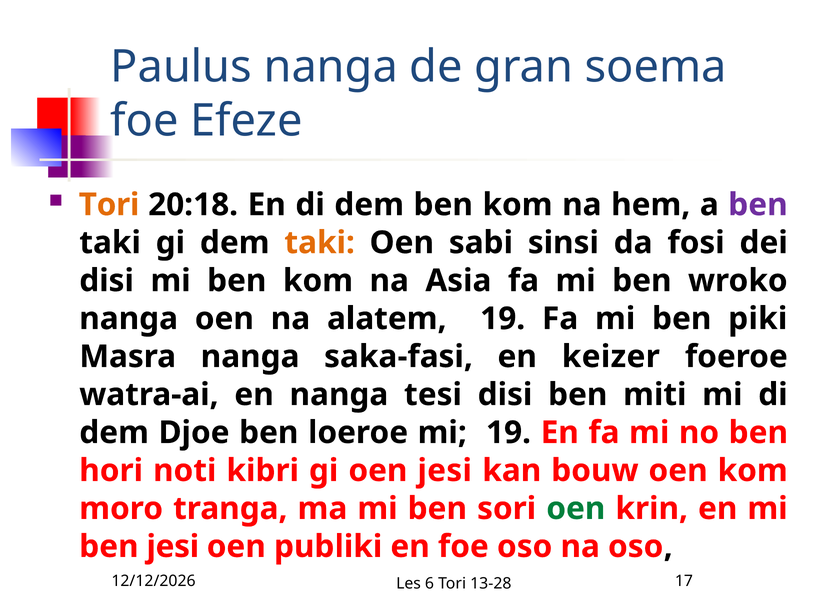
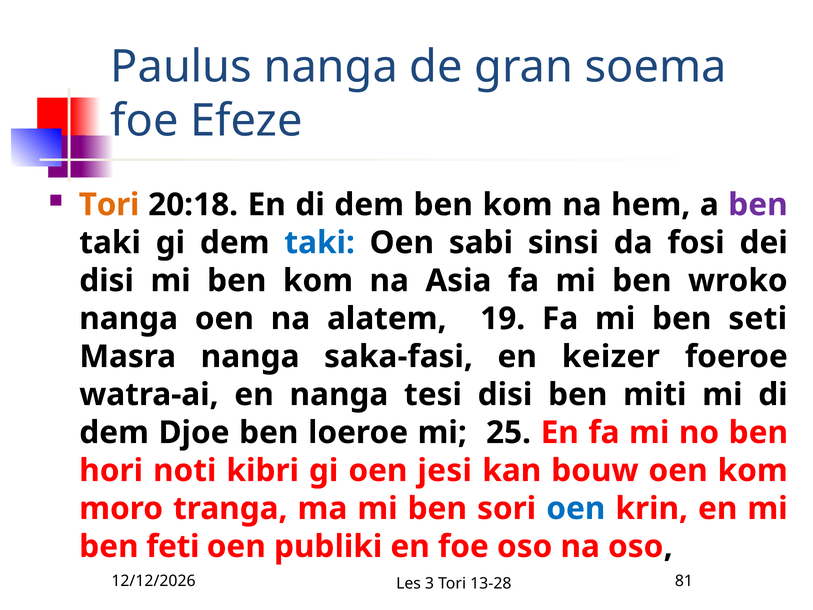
taki colour: orange -> blue (320, 243)
piki: piki -> seti (758, 319)
mi 19: 19 -> 25 (508, 432)
oen colour: green -> blue (576, 508)
ben jesi: jesi -> feti (173, 546)
6: 6 -> 3 (429, 583)
17: 17 -> 81 (684, 581)
